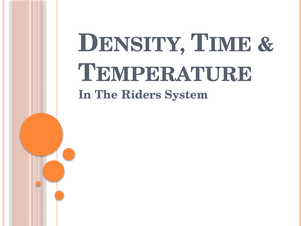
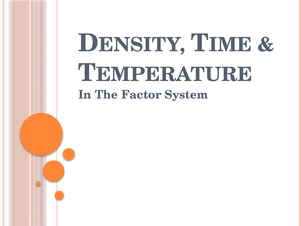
Riders: Riders -> Factor (141, 95)
